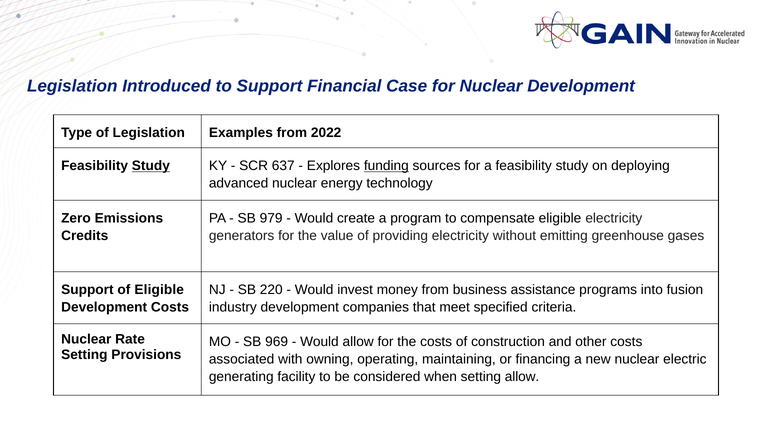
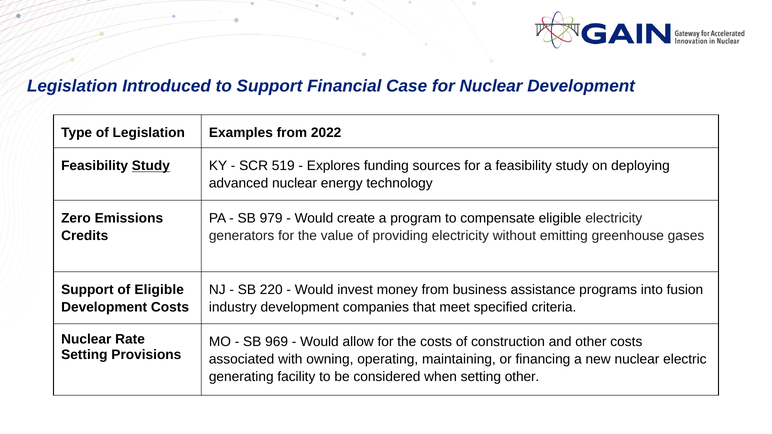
637: 637 -> 519 (283, 166)
funding underline: present -> none (386, 166)
setting allow: allow -> other (522, 377)
